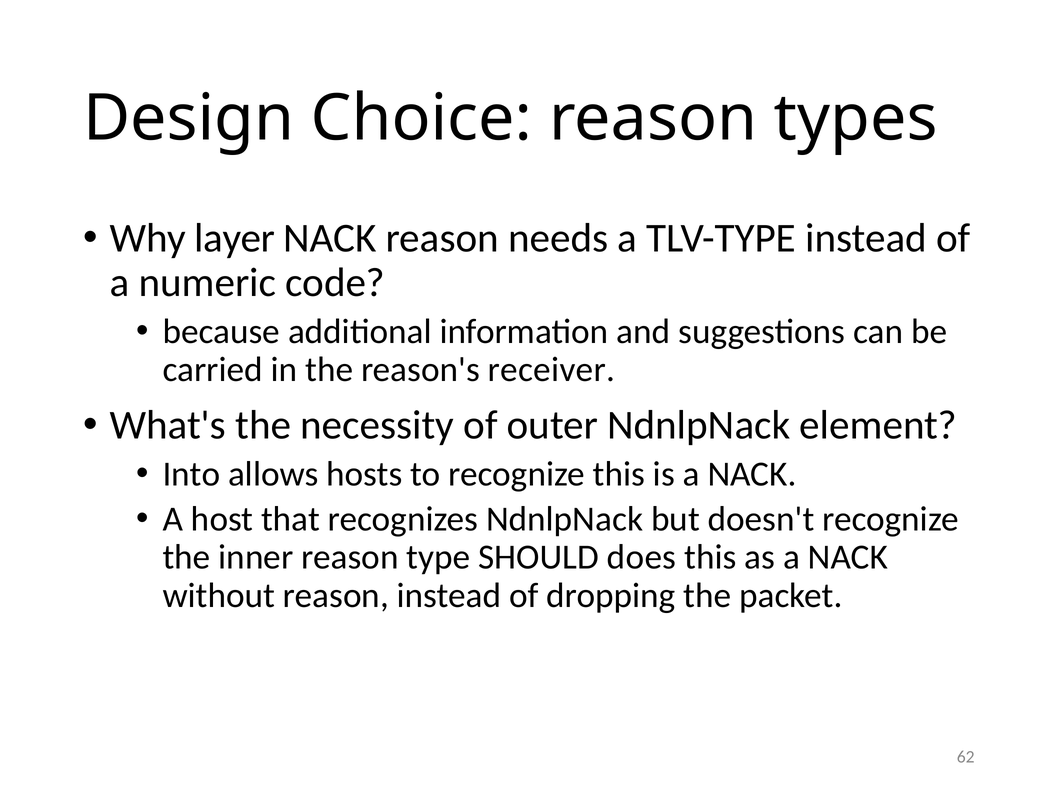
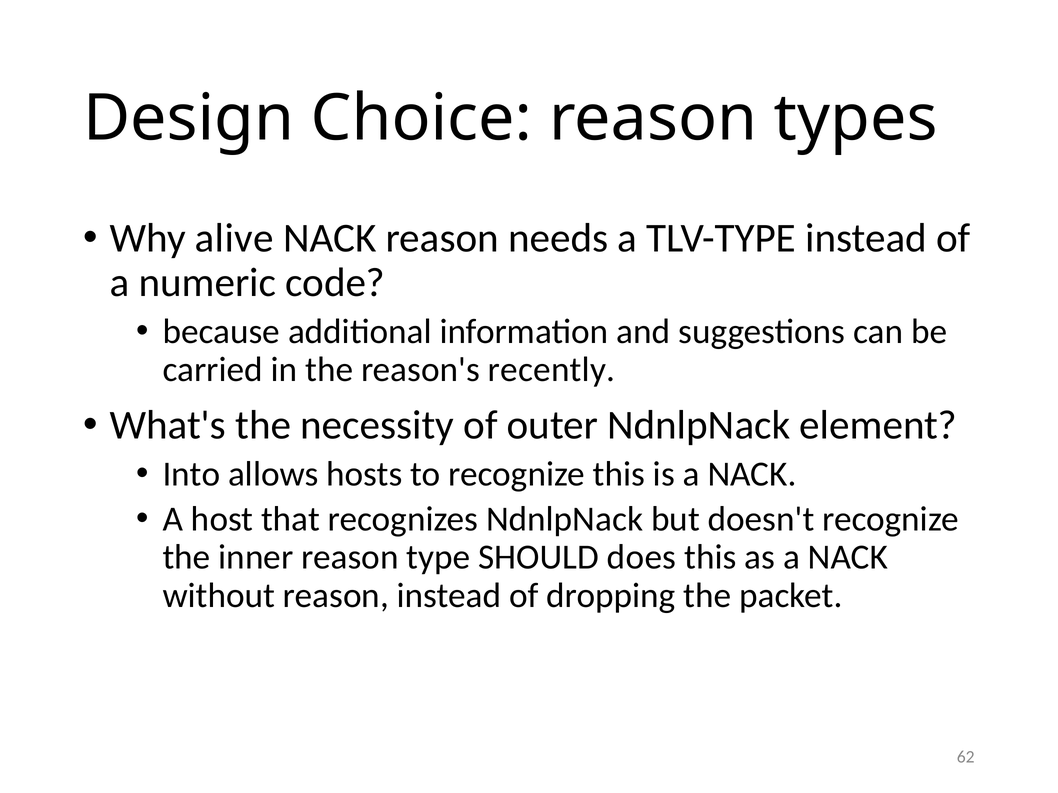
layer: layer -> alive (234, 239)
receiver: receiver -> recently (552, 370)
